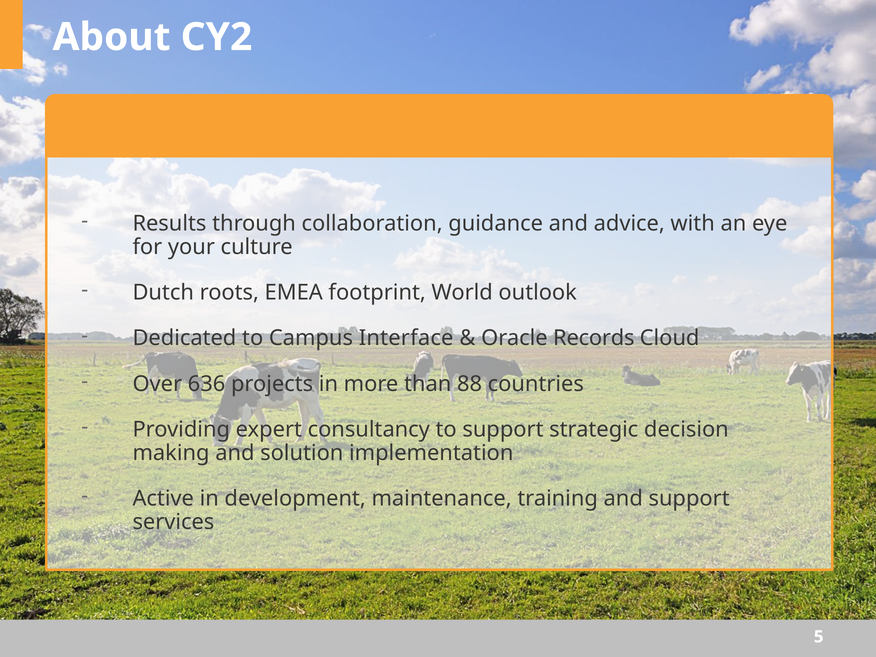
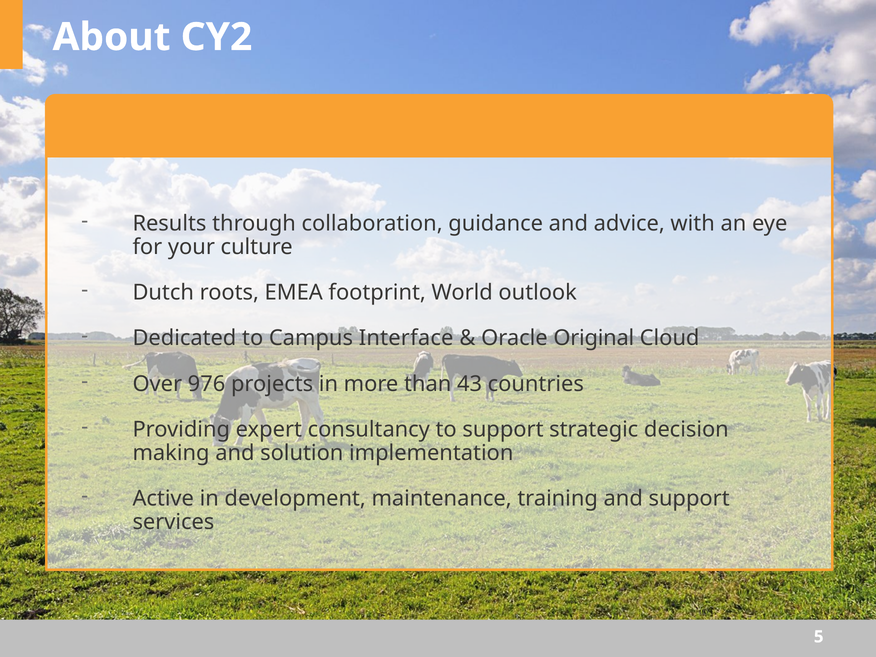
Records: Records -> Original (594, 338)
636: 636 -> 976 (207, 384)
88: 88 -> 43 (470, 384)
